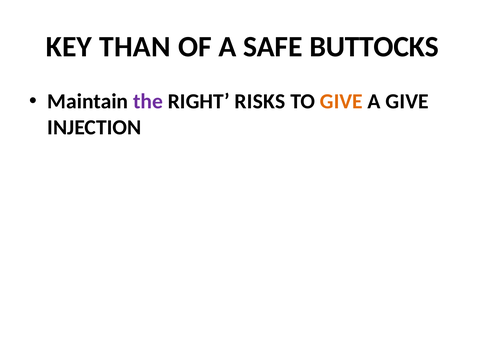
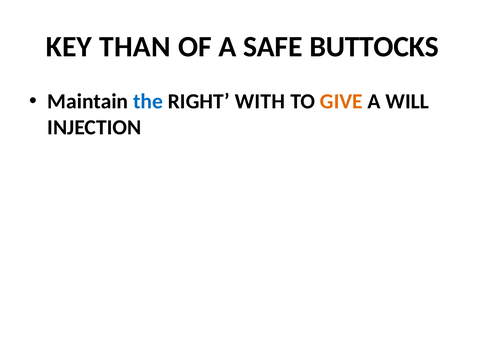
the colour: purple -> blue (148, 102)
RISKS: RISKS -> WITH (260, 102)
A GIVE: GIVE -> WILL (407, 102)
